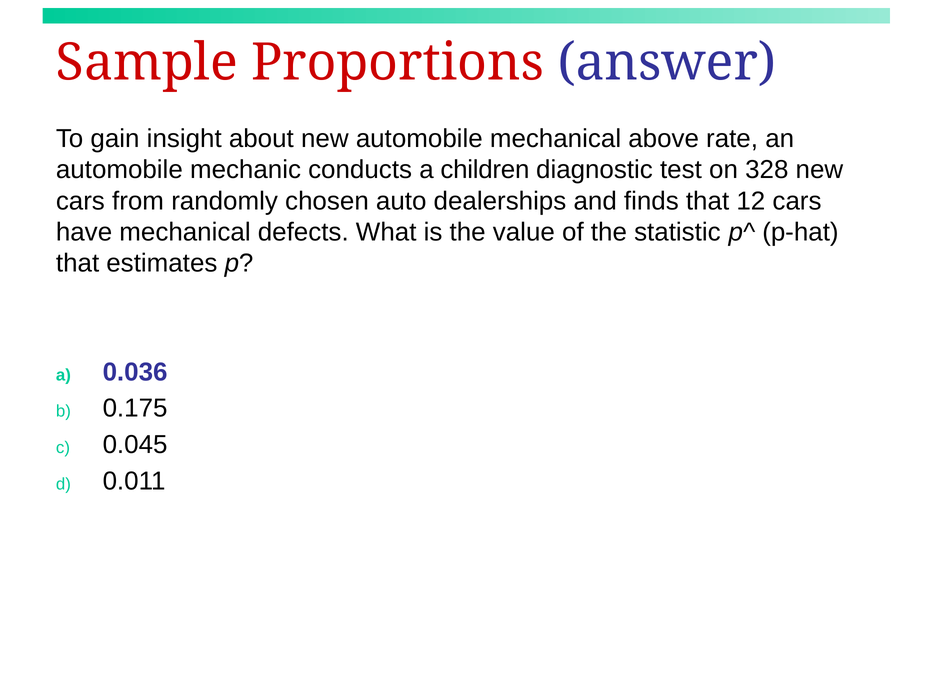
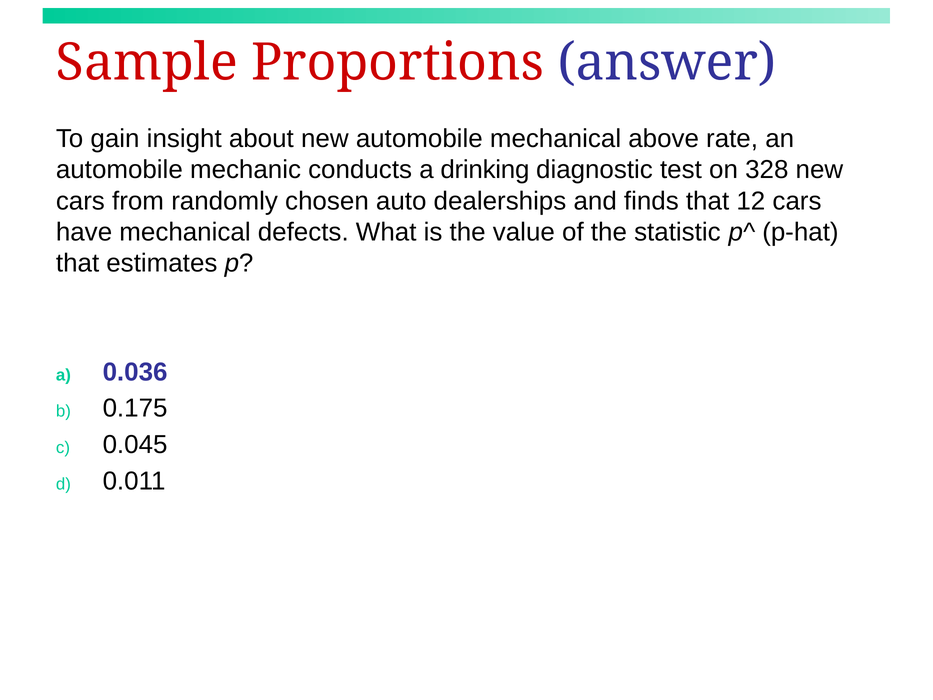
children: children -> drinking (485, 170)
